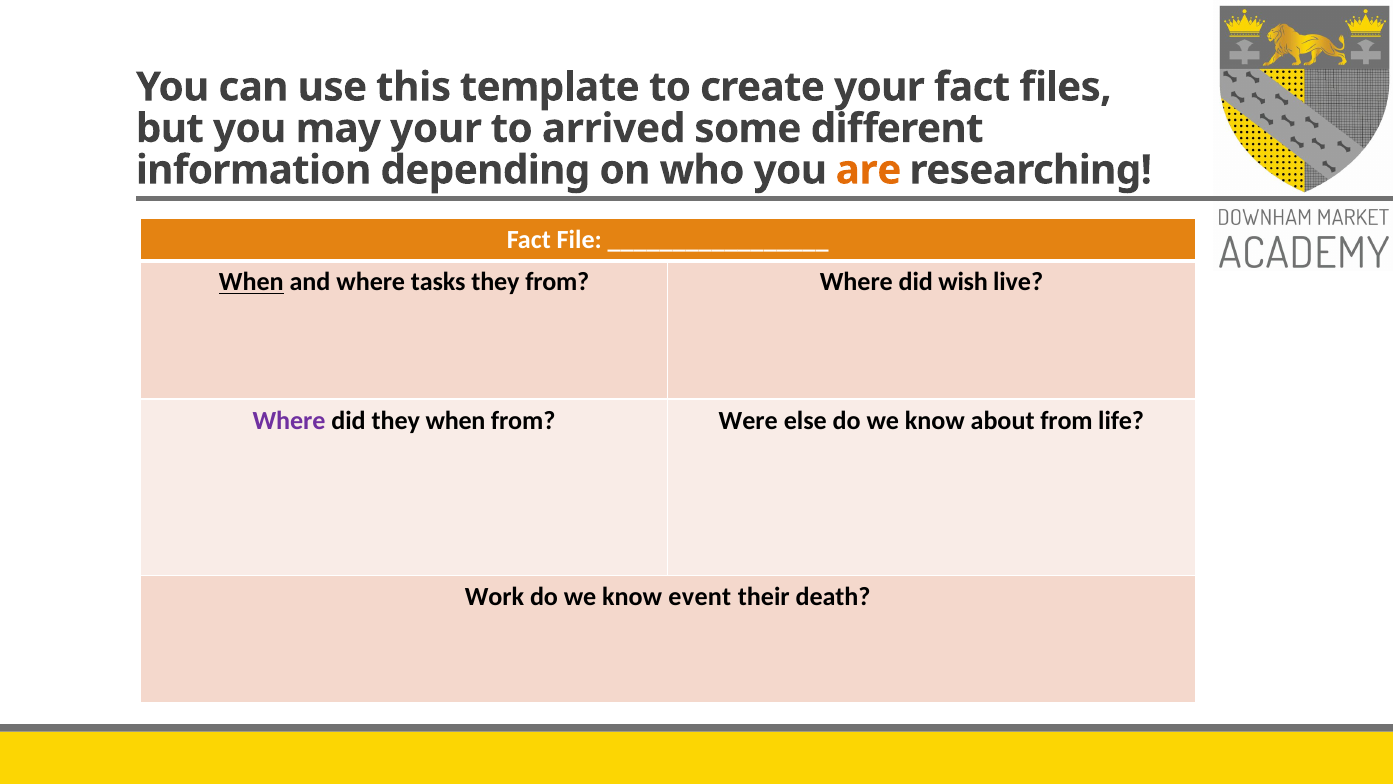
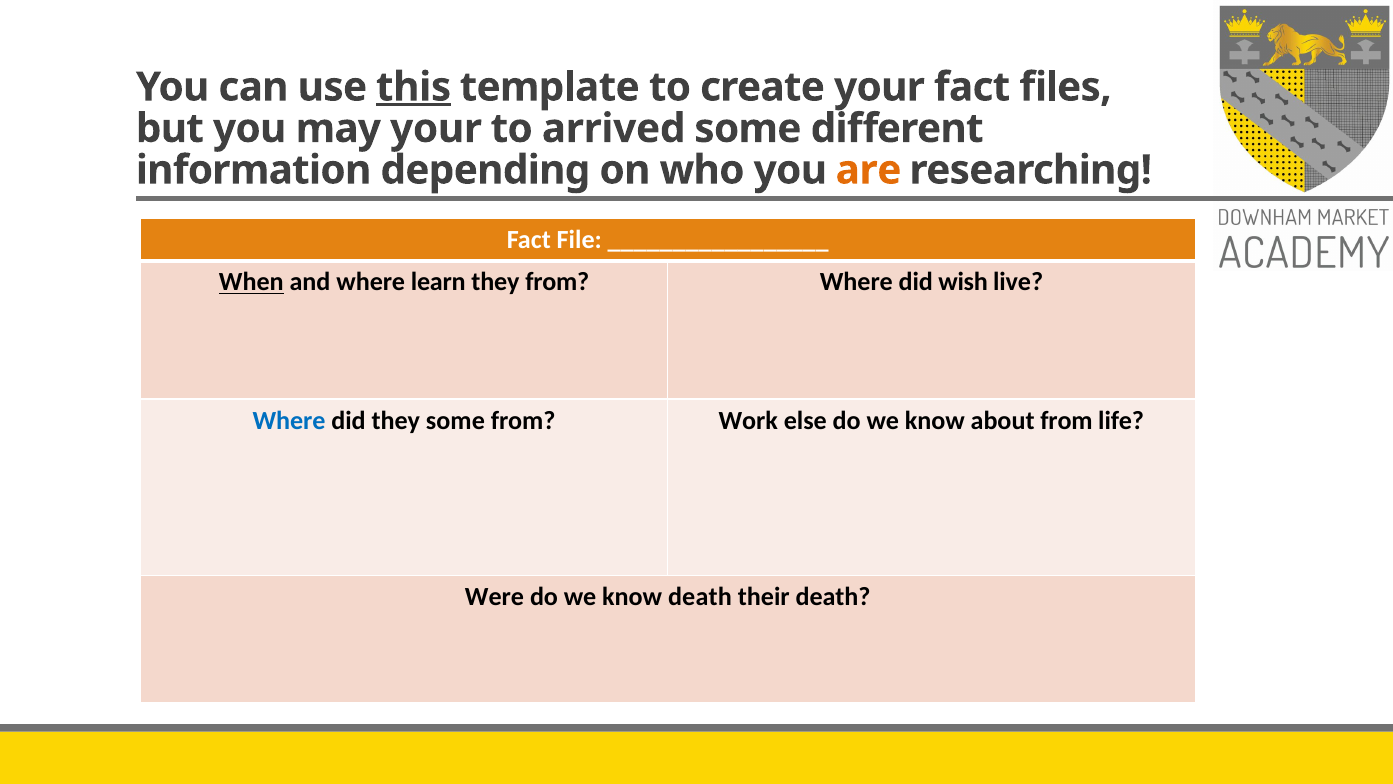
this underline: none -> present (414, 87)
tasks: tasks -> learn (438, 282)
Where colour: purple -> blue (289, 420)
they when: when -> some (455, 420)
Were: Were -> Work (748, 420)
Work: Work -> Were (494, 596)
know event: event -> death (700, 596)
